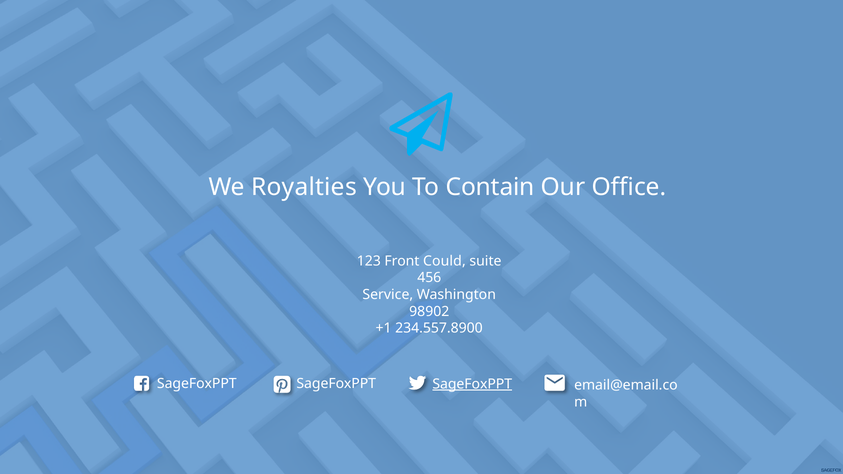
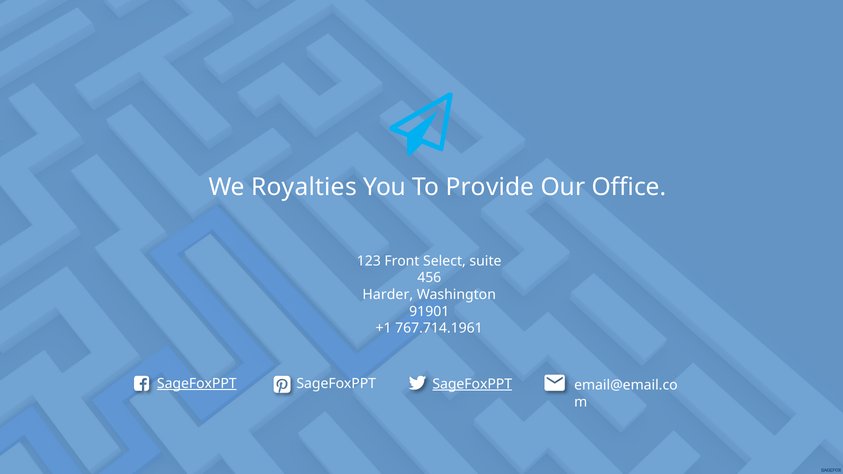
Contain: Contain -> Provide (490, 187)
Could: Could -> Select (444, 261)
Service: Service -> Harder (388, 295)
98902: 98902 -> 91901 (429, 312)
234.557.8900: 234.557.8900 -> 767.714.1961 (439, 328)
SageFoxPPT underline: none -> present (197, 384)
